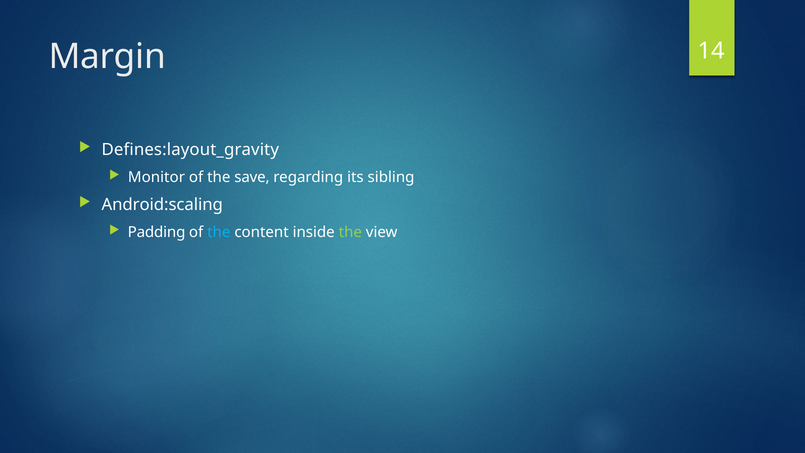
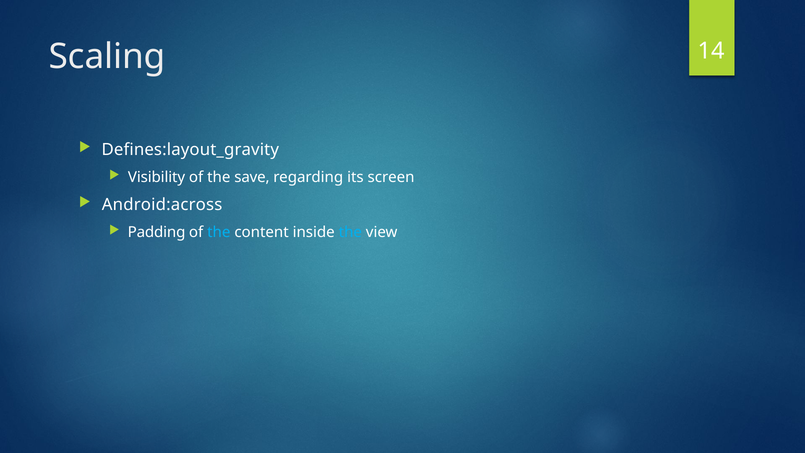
Margin: Margin -> Scaling (107, 57)
Monitor: Monitor -> Visibility (157, 177)
sibling: sibling -> screen (391, 177)
Android:scaling: Android:scaling -> Android:across (162, 205)
the colour: light green -> light blue (350, 232)
